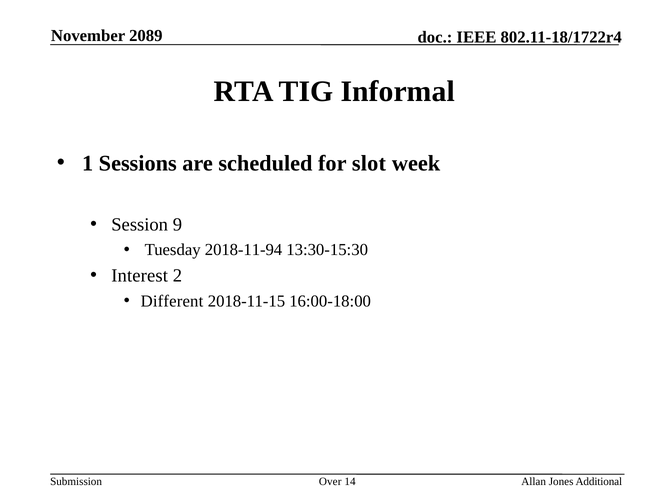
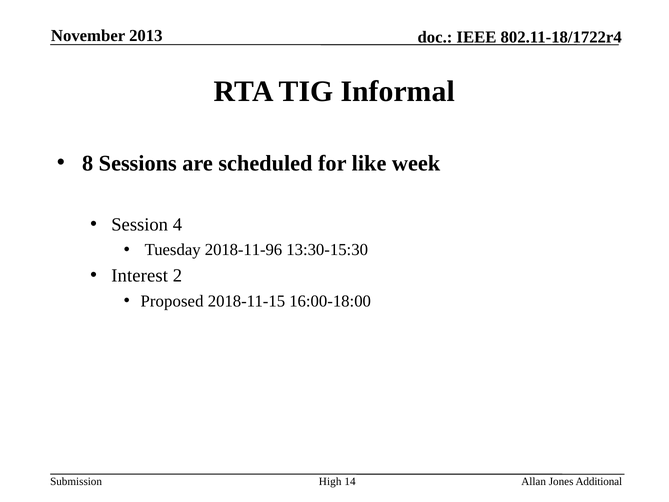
2089: 2089 -> 2013 (146, 35)
1: 1 -> 8 (88, 163)
slot: slot -> like (369, 163)
9: 9 -> 4 (177, 225)
2018-11-94: 2018-11-94 -> 2018-11-96 (244, 250)
Different: Different -> Proposed (172, 301)
Over: Over -> High (330, 481)
